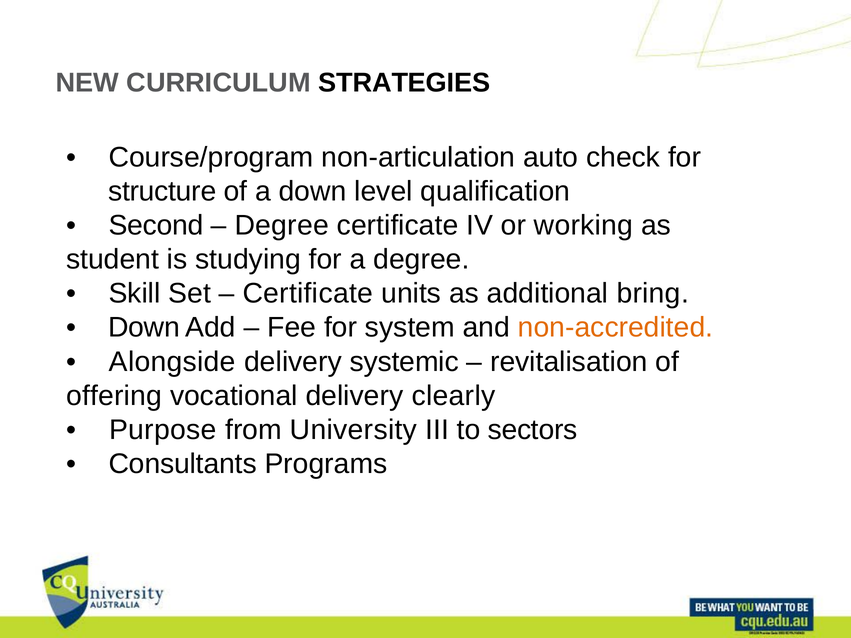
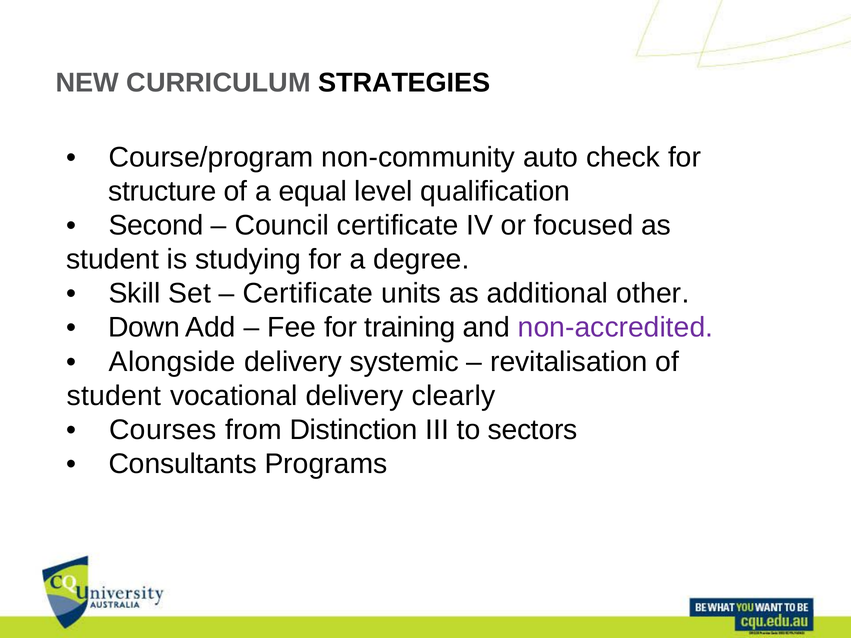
non-articulation: non-articulation -> non-community (418, 158)
a down: down -> equal (313, 192)
Degree: Degree -> Council (282, 226)
working: working -> focused (584, 226)
bring: bring -> other (653, 294)
system: system -> training (410, 328)
non-accredited colour: orange -> purple (616, 328)
offering: offering -> student (114, 396)
Purpose: Purpose -> Courses (163, 430)
University: University -> Distinction (354, 430)
